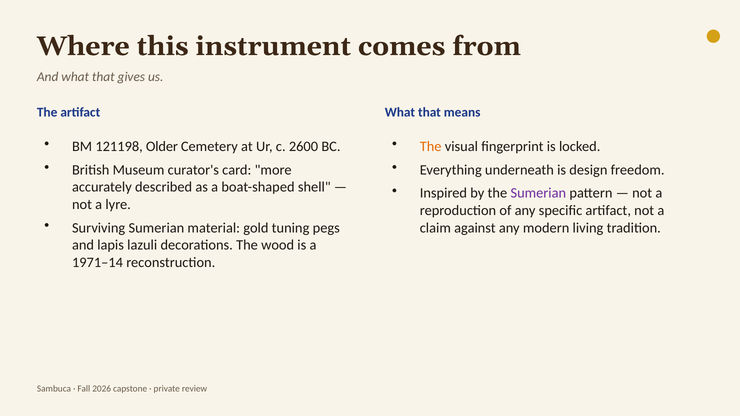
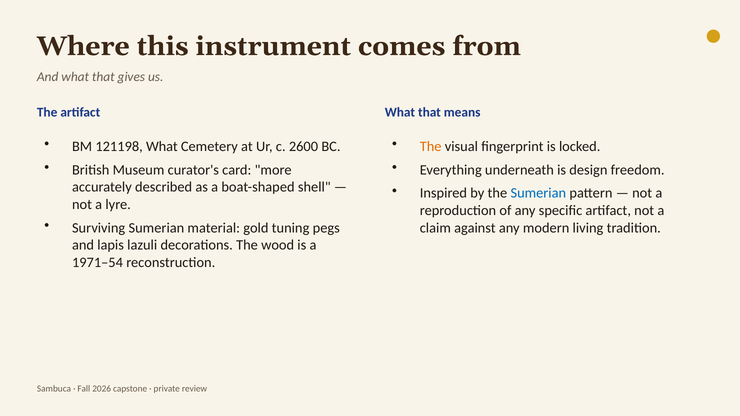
121198 Older: Older -> What (162, 146)
Sumerian colour: purple -> blue (538, 193)
1971–14: 1971–14 -> 1971–54 (97, 262)
